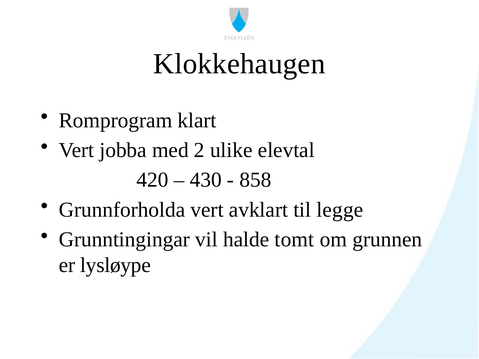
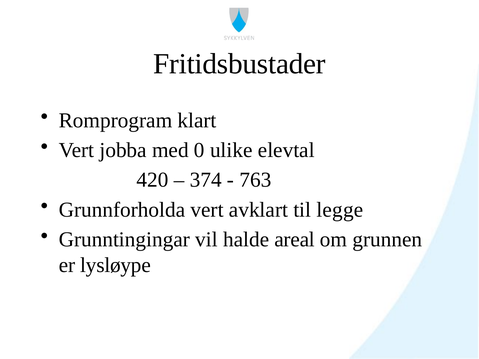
Klokkehaugen: Klokkehaugen -> Fritidsbustader (239, 64)
2: 2 -> 0 (199, 150)
430: 430 -> 374 (206, 180)
858: 858 -> 763 (255, 180)
tomt: tomt -> areal (295, 240)
